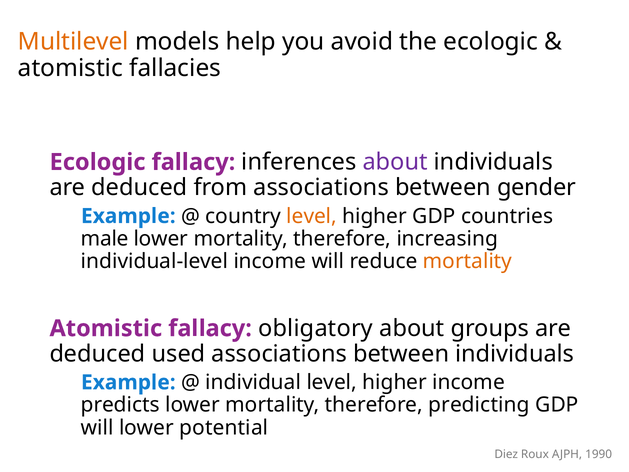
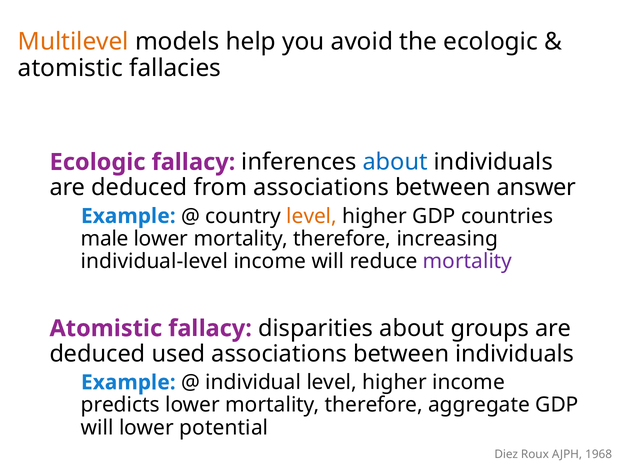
about colour: purple -> blue (395, 162)
gender: gender -> answer (536, 188)
mortality colour: orange -> purple (467, 261)
obligatory: obligatory -> disparities (316, 328)
predicting: predicting -> aggregate (479, 405)
1990: 1990 -> 1968 (599, 454)
